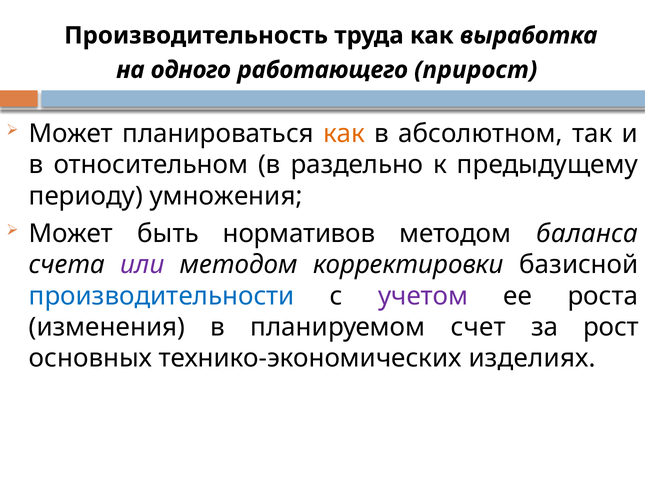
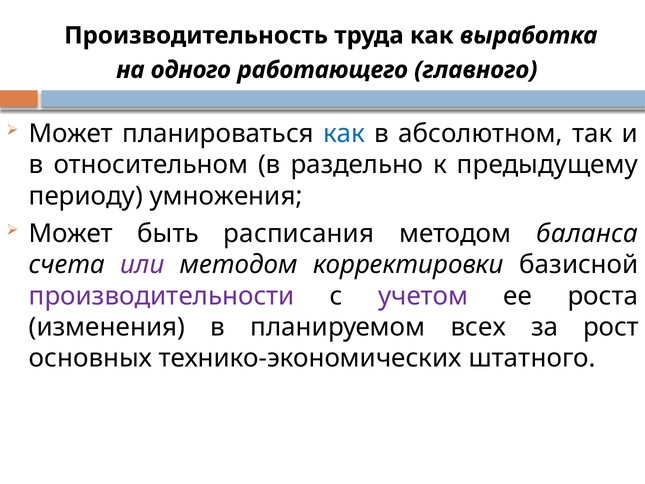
прирост: прирост -> главного (476, 70)
как colour: orange -> blue (344, 133)
нормативов: нормативов -> расписания (299, 233)
производительности colour: blue -> purple (162, 296)
счет: счет -> всех (478, 327)
изделиях: изделиях -> штатного (532, 358)
